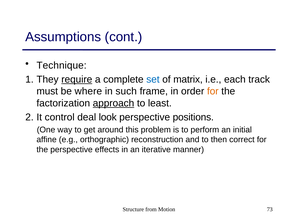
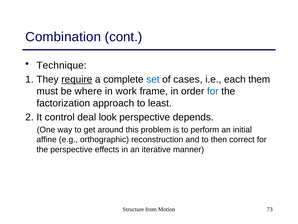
Assumptions: Assumptions -> Combination (63, 37)
matrix: matrix -> cases (188, 79)
track: track -> them (259, 79)
such: such -> work (126, 91)
for colour: orange -> blue (213, 91)
approach underline: present -> none (113, 103)
positions: positions -> depends (193, 117)
